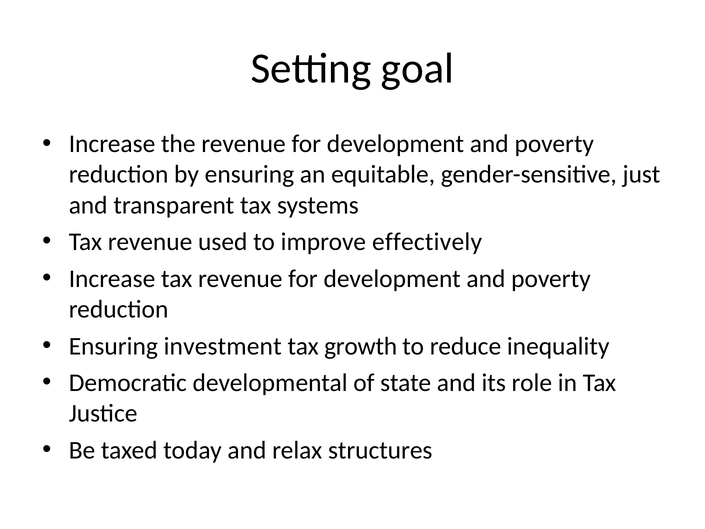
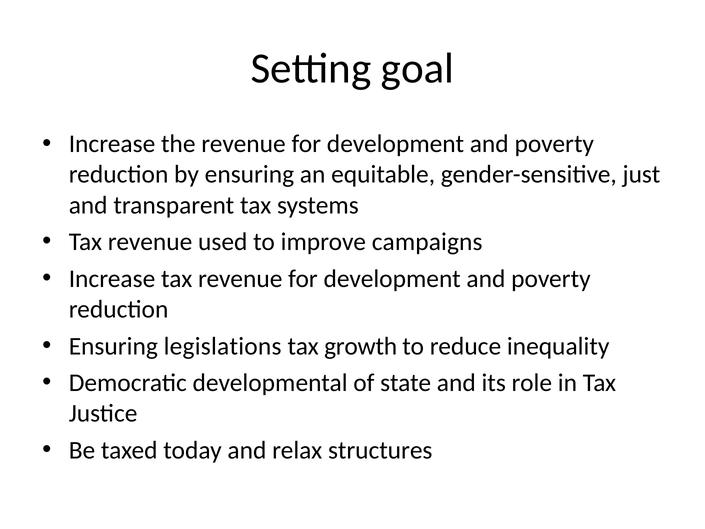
effectively: effectively -> campaigns (427, 242)
investment: investment -> legislations (223, 346)
